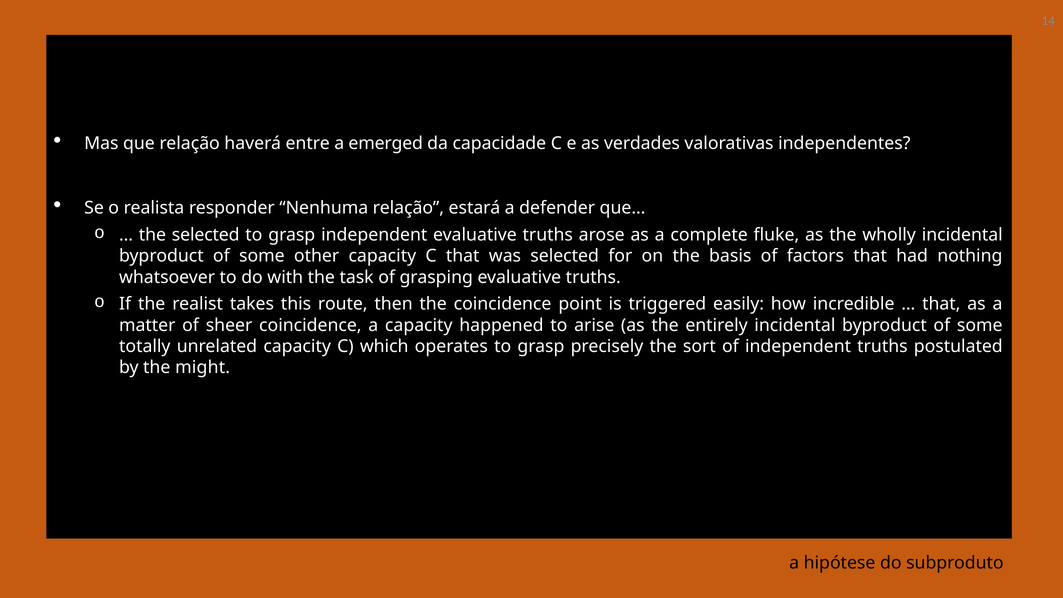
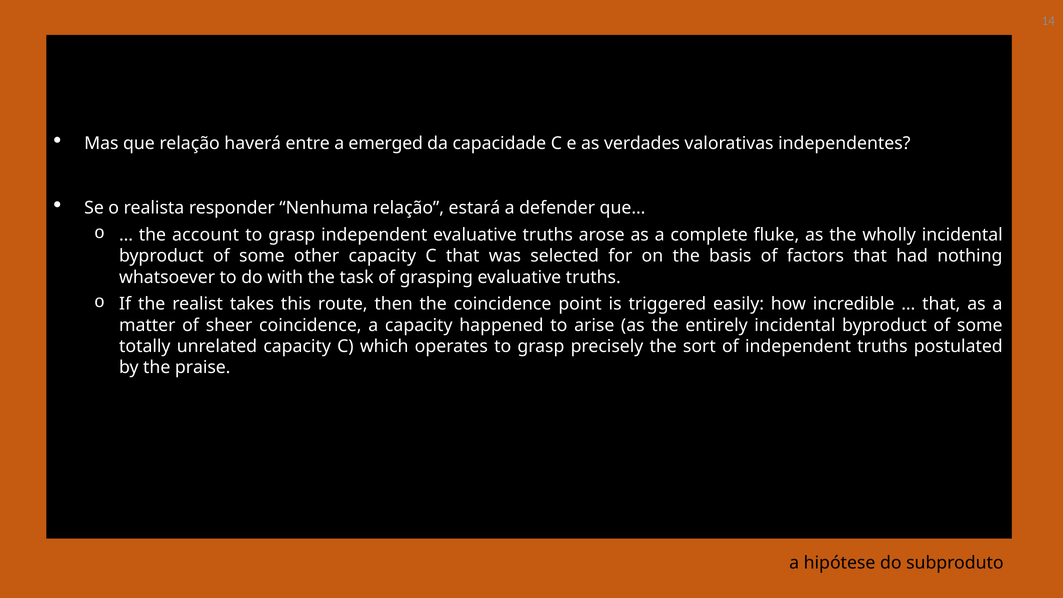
the selected: selected -> account (206, 235)
might: might -> praise (203, 368)
